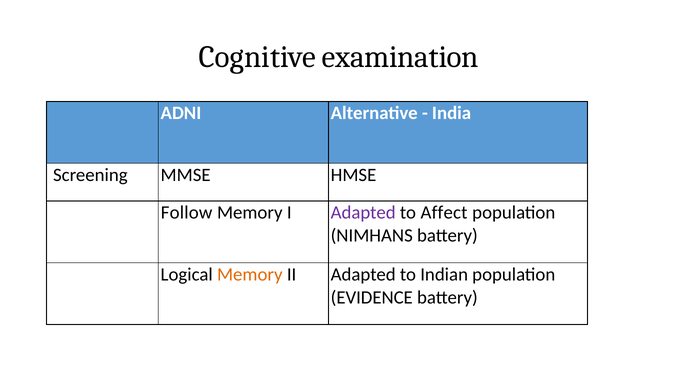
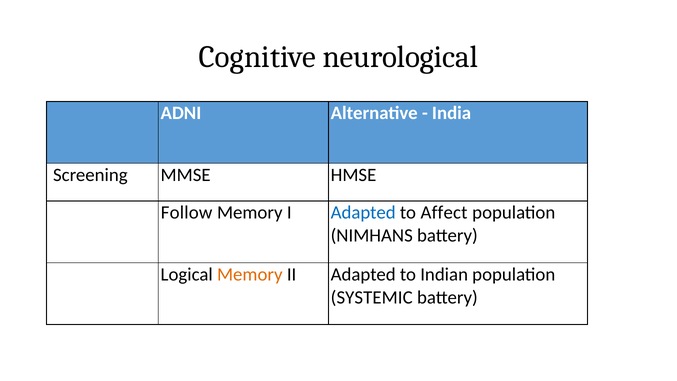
examination: examination -> neurological (400, 57)
Adapted colour: purple -> blue (363, 213)
EVIDENCE: EVIDENCE -> SYSTEMIC (372, 297)
